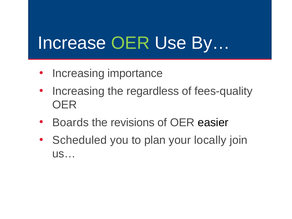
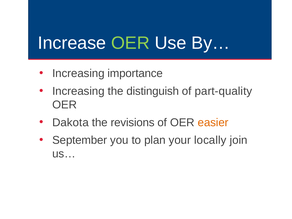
regardless: regardless -> distinguish (153, 91)
fees-quality: fees-quality -> part-quality (223, 91)
Boards: Boards -> Dakota (71, 122)
easier colour: black -> orange (213, 122)
Scheduled: Scheduled -> September (80, 140)
